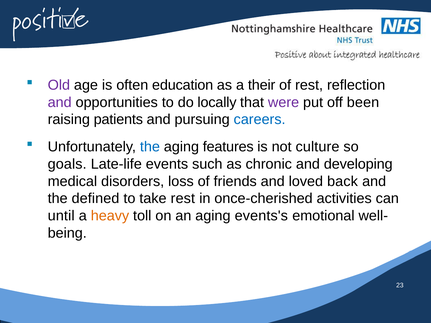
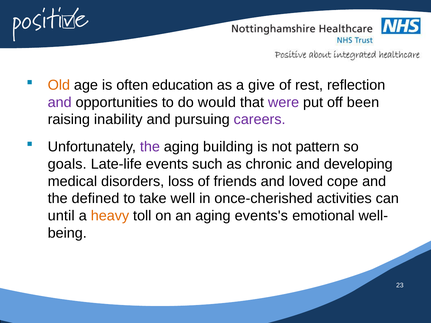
Old colour: purple -> orange (59, 85)
their: their -> give (262, 85)
locally: locally -> would (217, 102)
patients: patients -> inability (118, 120)
careers colour: blue -> purple (260, 120)
the colour: blue -> purple (150, 147)
features: features -> building (228, 147)
culture: culture -> pattern (318, 147)
back: back -> cope (343, 181)
take rest: rest -> well (183, 199)
